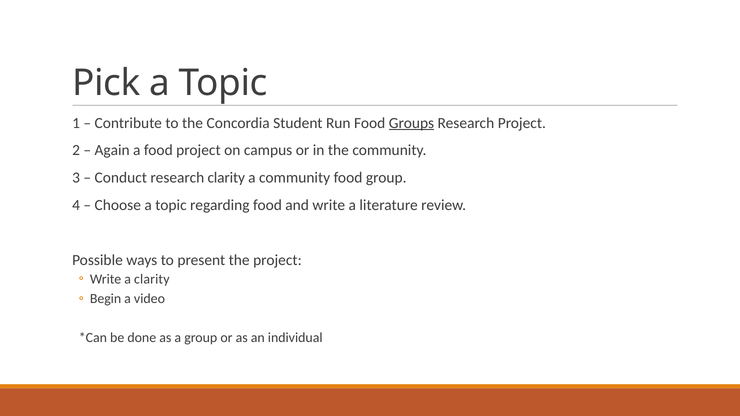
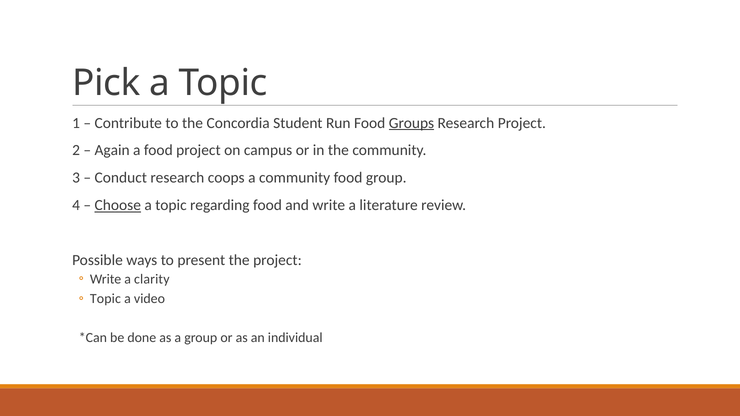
research clarity: clarity -> coops (226, 178)
Choose underline: none -> present (118, 205)
Begin: Begin -> Topic (105, 299)
